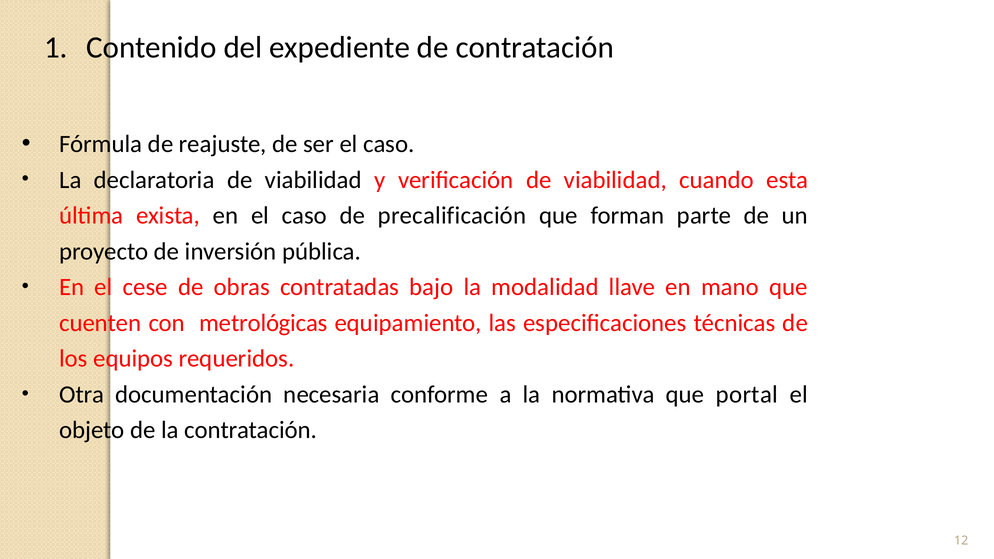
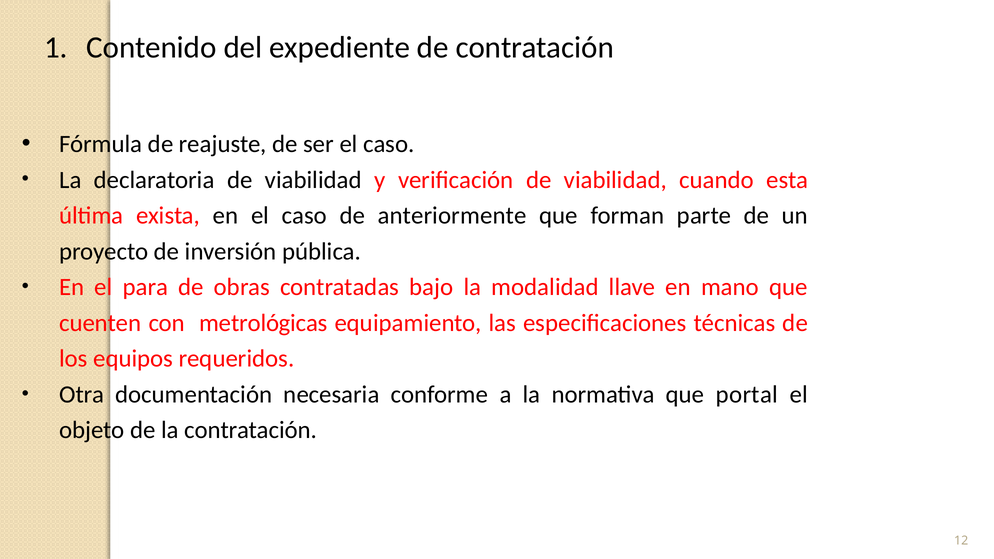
precalificación: precalificación -> anteriormente (452, 216)
cese: cese -> para (145, 287)
